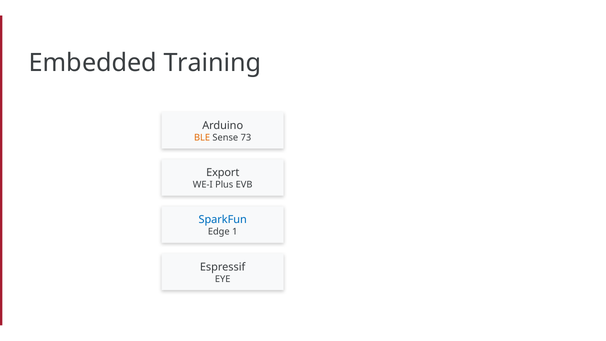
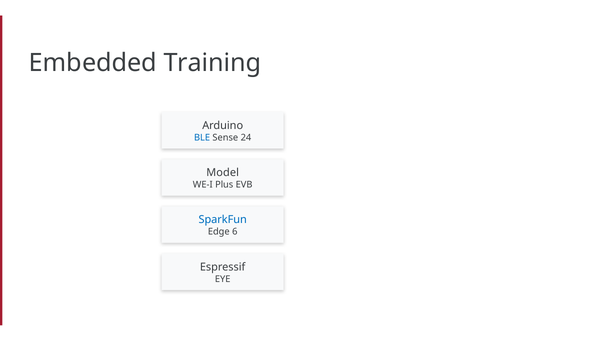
BLE colour: orange -> blue (202, 137)
73: 73 -> 24 (246, 137)
Export: Export -> Model (223, 173)
1: 1 -> 6 (235, 232)
